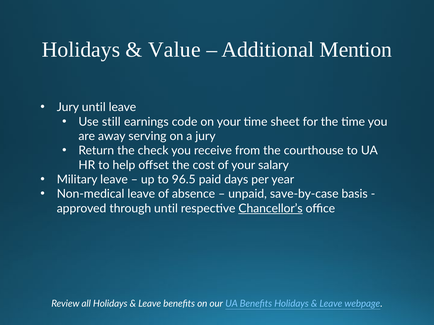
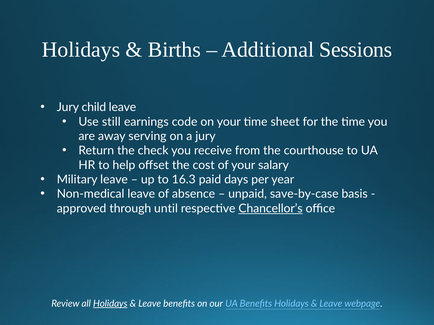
Value: Value -> Births (174, 50)
Mention: Mention -> Sessions (356, 50)
Jury until: until -> child (94, 107)
96.5: 96.5 -> 16.3 (184, 180)
Holidays underline: none -> present (110, 304)
